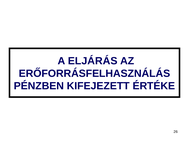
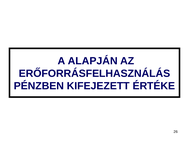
ELJÁRÁS: ELJÁRÁS -> ALAPJÁN (93, 61)
